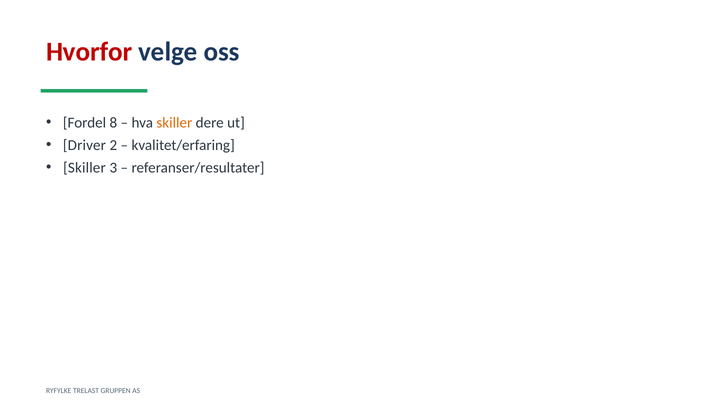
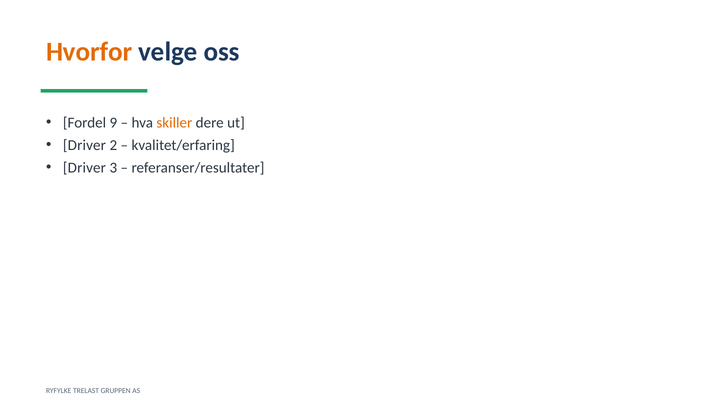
Hvorfor colour: red -> orange (89, 52)
8: 8 -> 9 (113, 122)
Skiller: Skiller -> Driver (84, 168)
